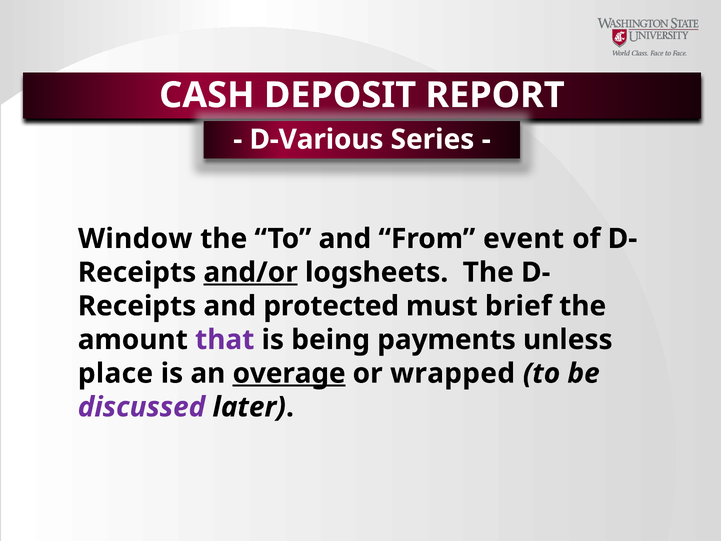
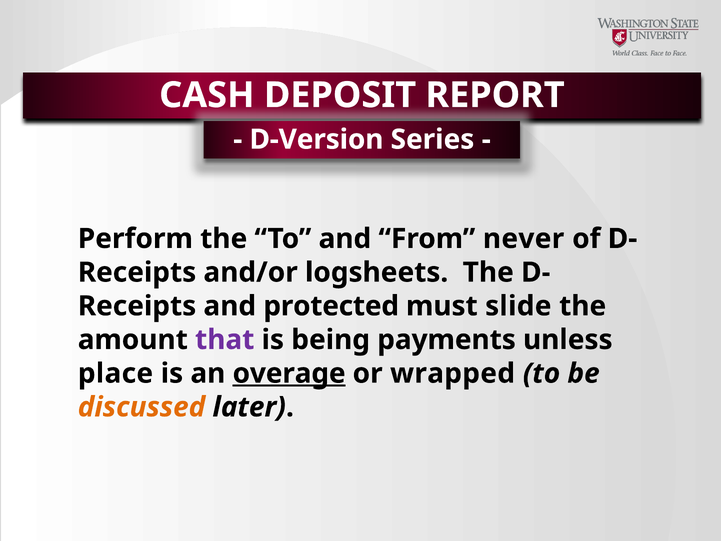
D-Various: D-Various -> D-Version (316, 139)
Window: Window -> Perform (135, 239)
event: event -> never (524, 239)
and/or underline: present -> none (251, 272)
brief: brief -> slide (518, 306)
discussed colour: purple -> orange (142, 407)
